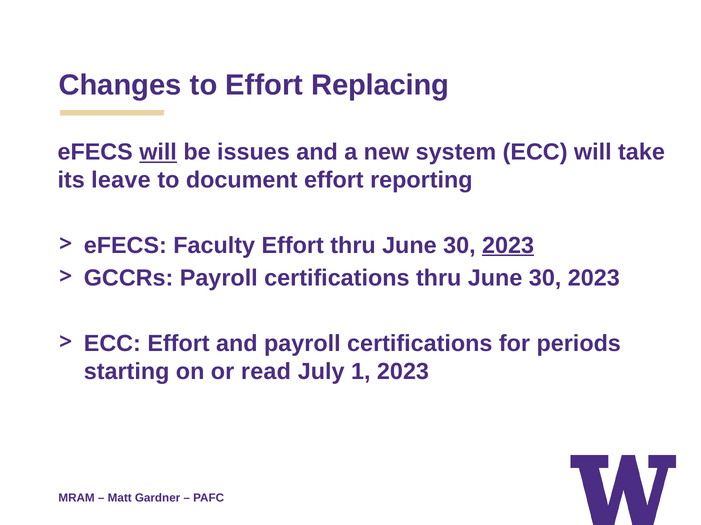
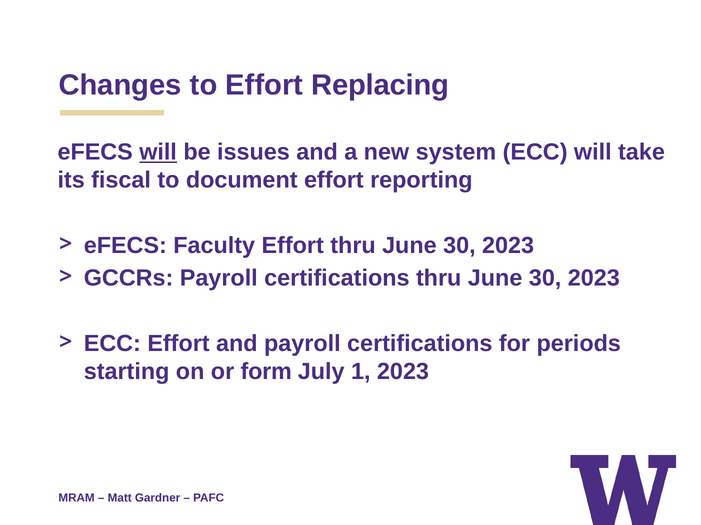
leave: leave -> fiscal (121, 180)
2023 underline: present -> none (508, 246)
read: read -> form (266, 372)
